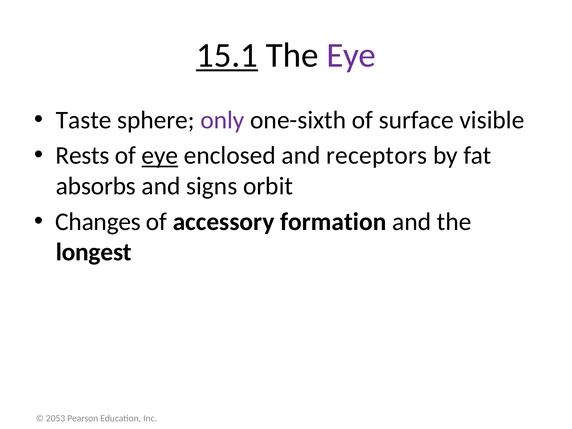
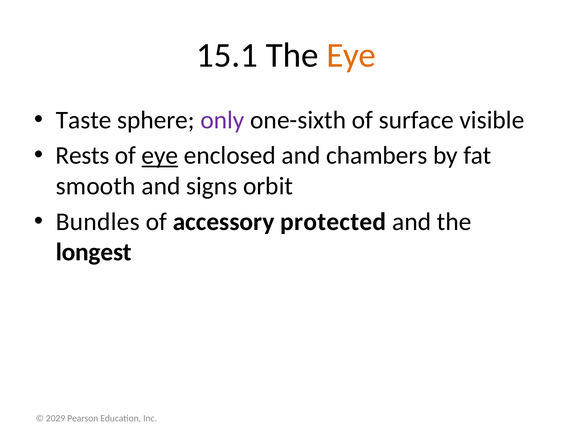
15.1 underline: present -> none (227, 55)
Eye colour: purple -> orange (351, 55)
receptors: receptors -> chambers (377, 156)
absorbs: absorbs -> smooth (96, 186)
Changes: Changes -> Bundles (98, 222)
formation: formation -> protected (333, 222)
2053: 2053 -> 2029 (56, 418)
